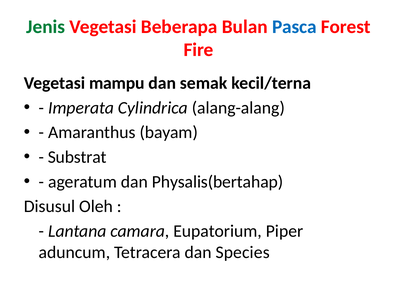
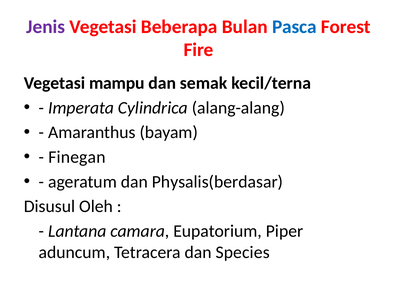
Jenis colour: green -> purple (46, 27)
Substrat: Substrat -> Finegan (77, 157)
Physalis(bertahap: Physalis(bertahap -> Physalis(berdasar (217, 182)
